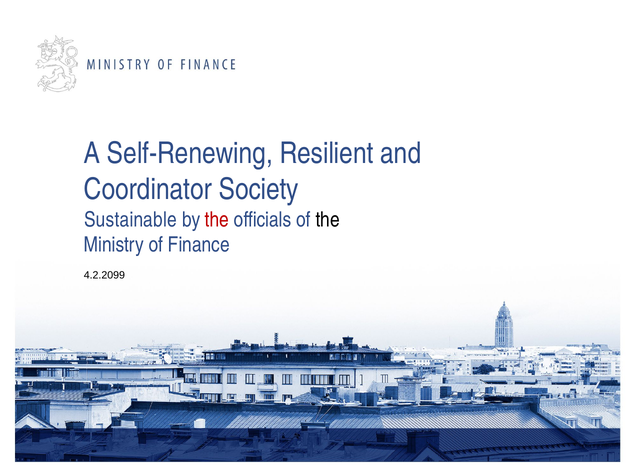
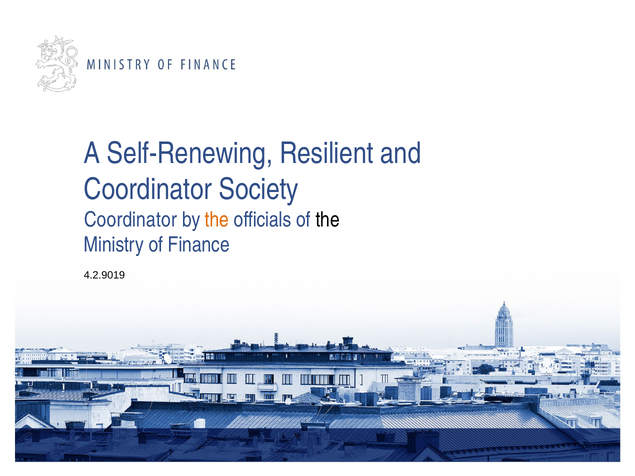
Sustainable: Sustainable -> Coordinator (130, 220)
the colour: red -> orange (217, 220)
4.2.2099: 4.2.2099 -> 4.2.9019 (104, 275)
